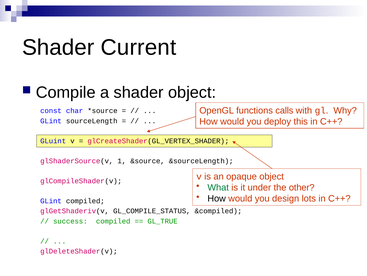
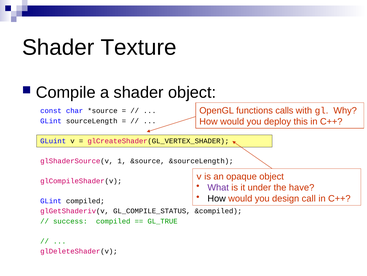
Current: Current -> Texture (139, 47)
What colour: green -> purple (218, 187)
other: other -> have (302, 187)
lots: lots -> call (309, 198)
